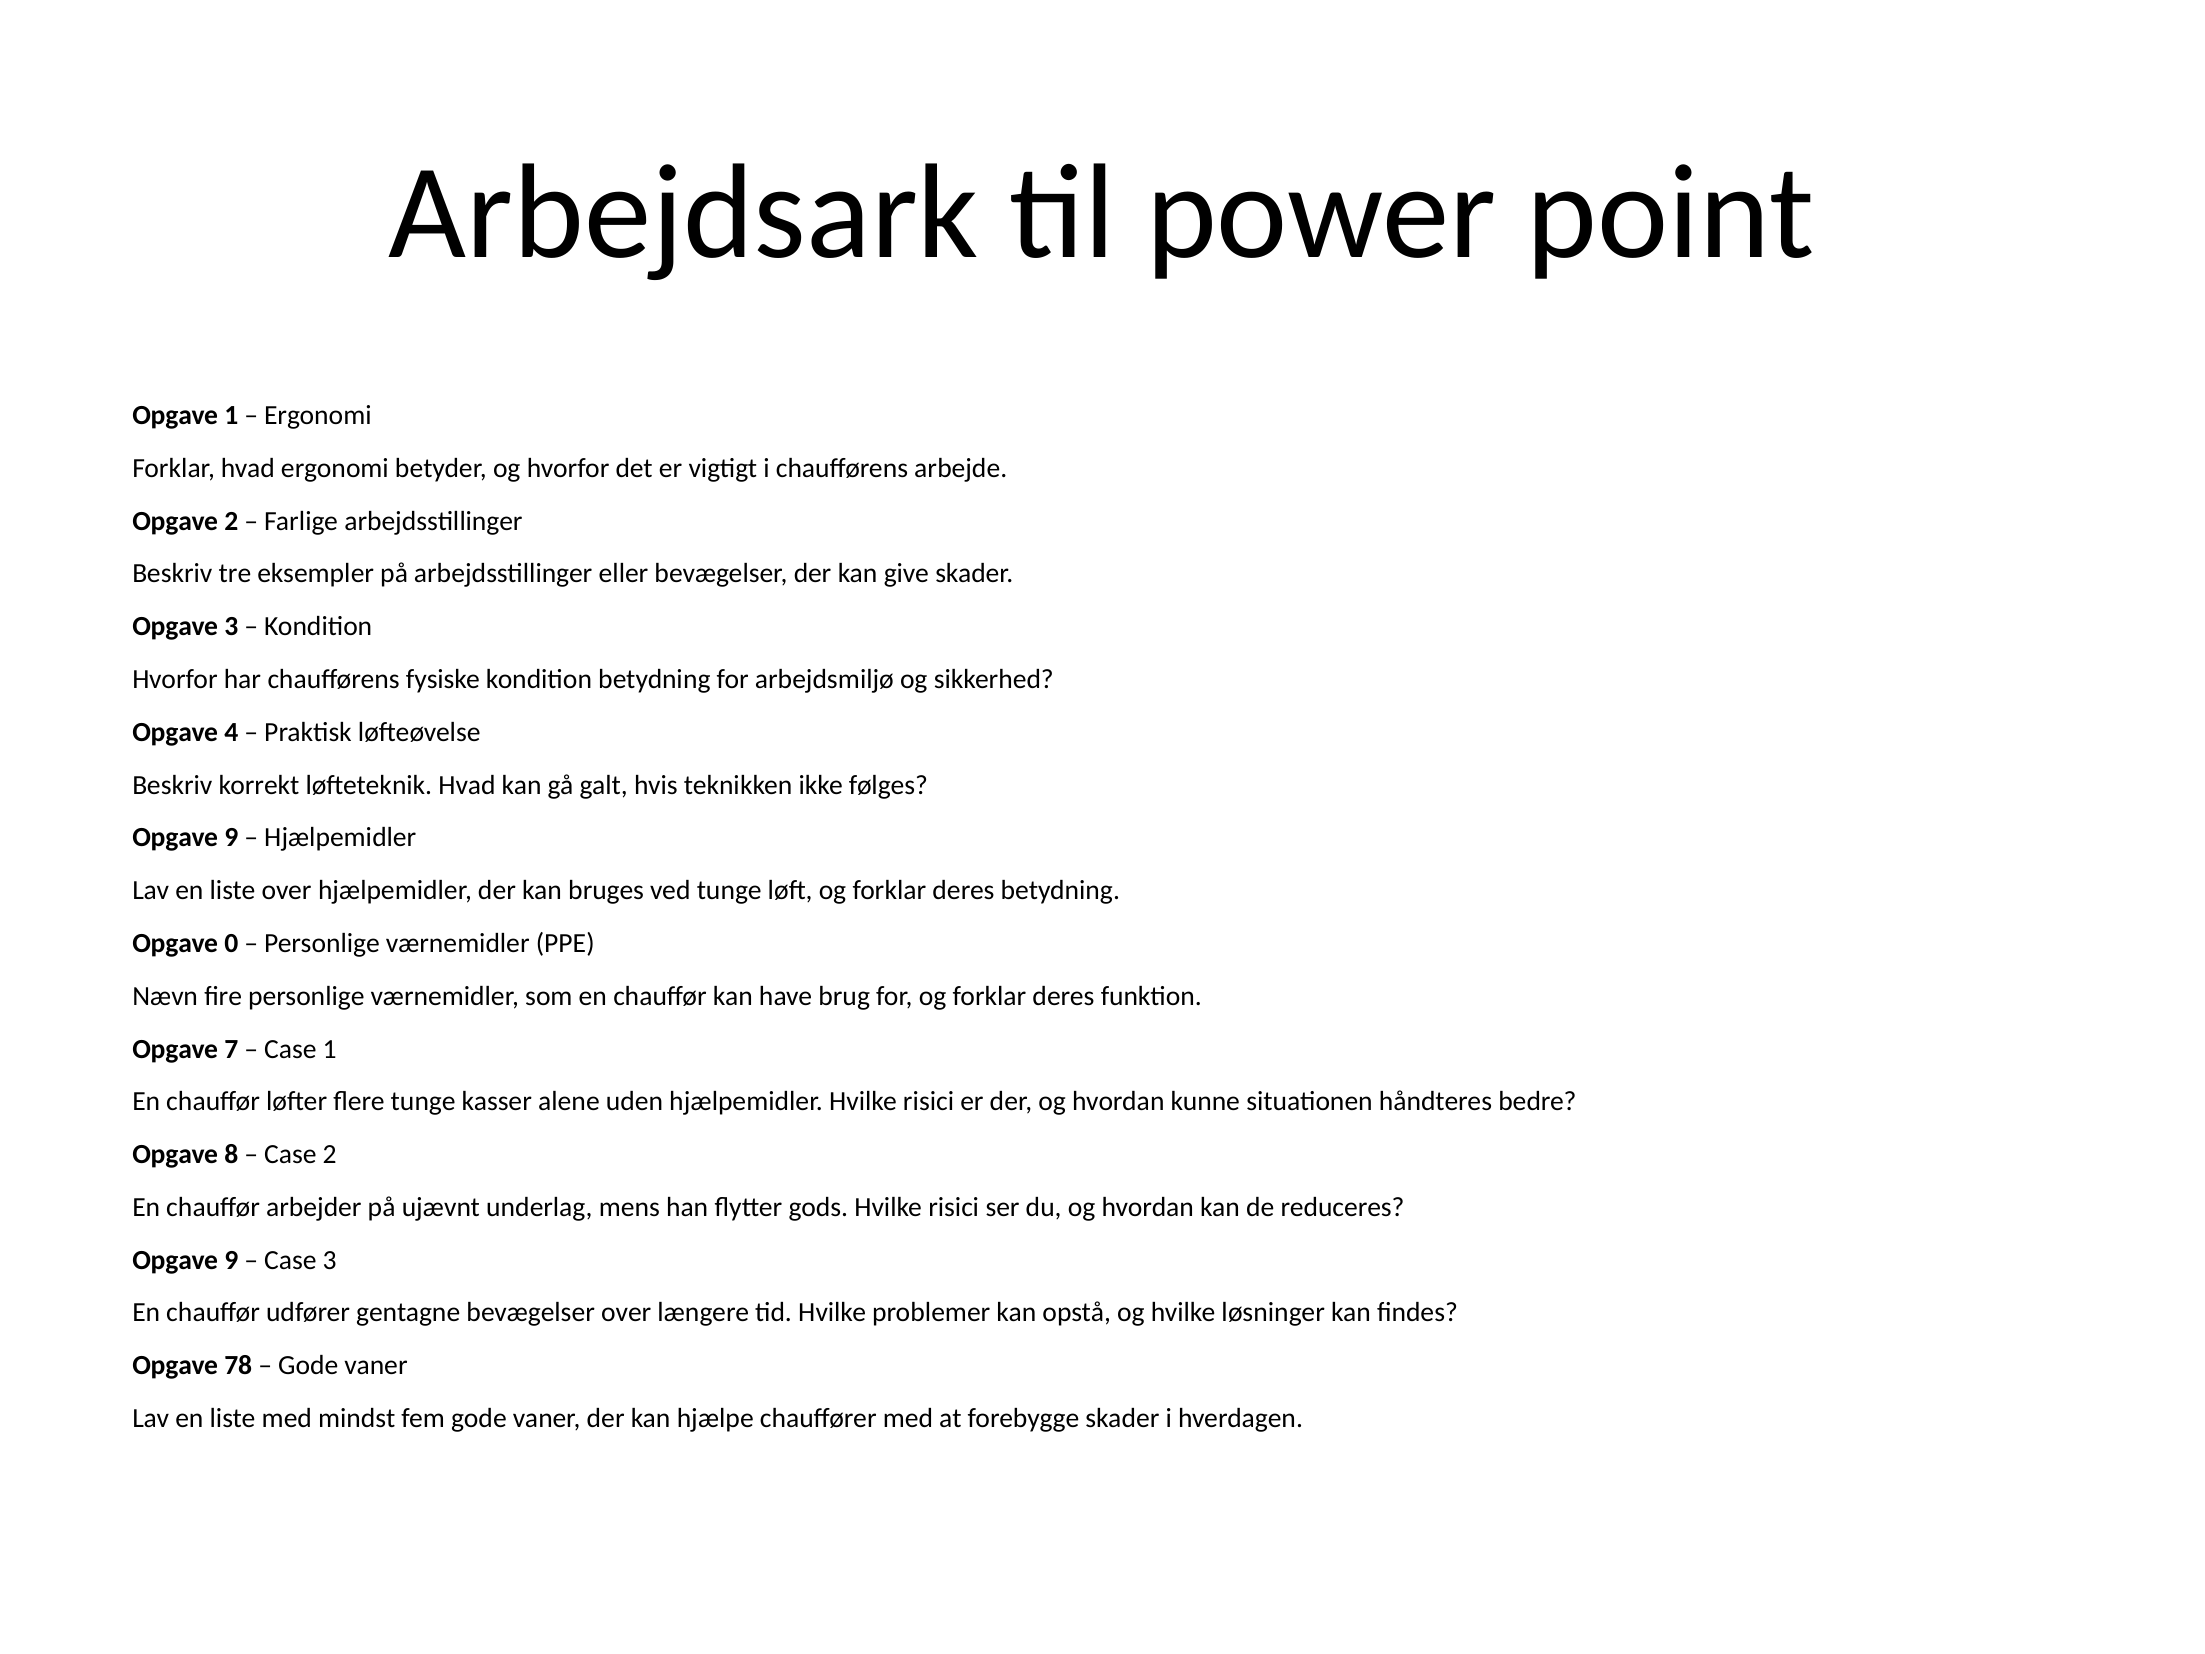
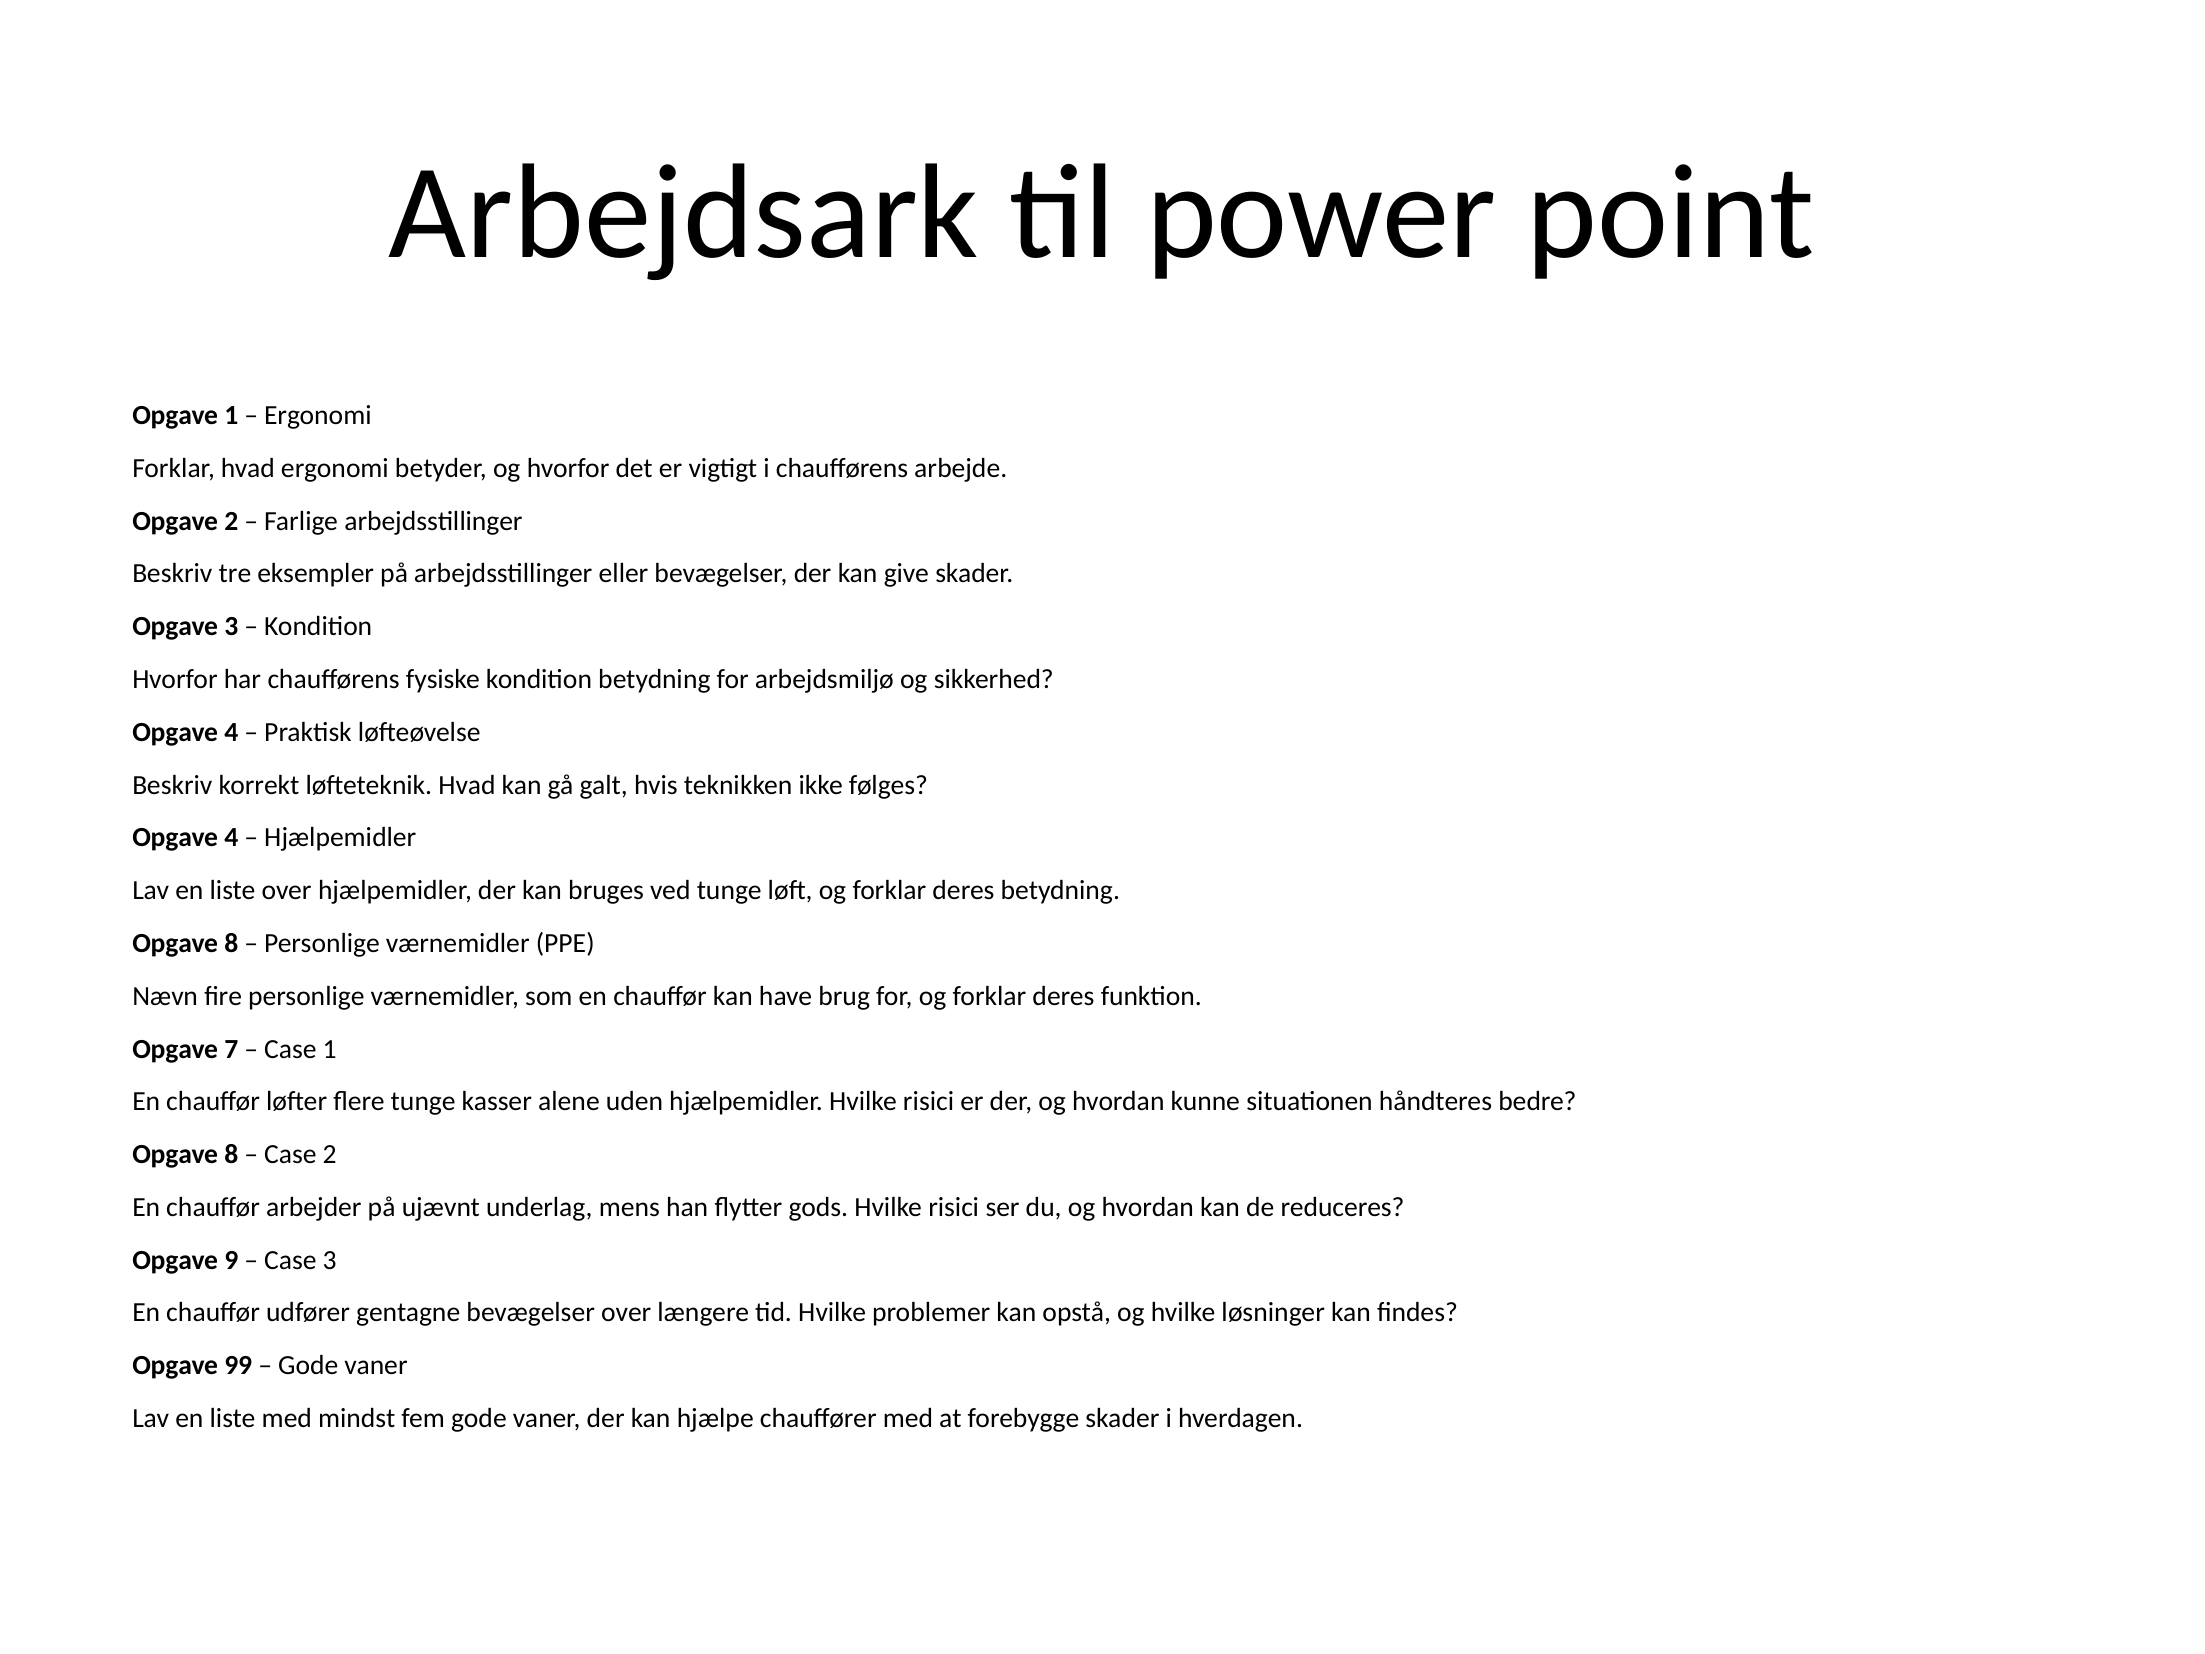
9: 9 -> 4 (231, 838)
0: 0 -> 8 (231, 943)
78: 78 -> 99 (238, 1365)
